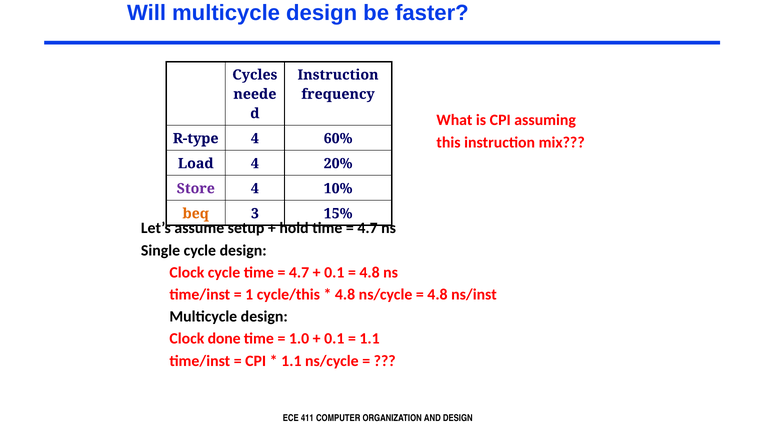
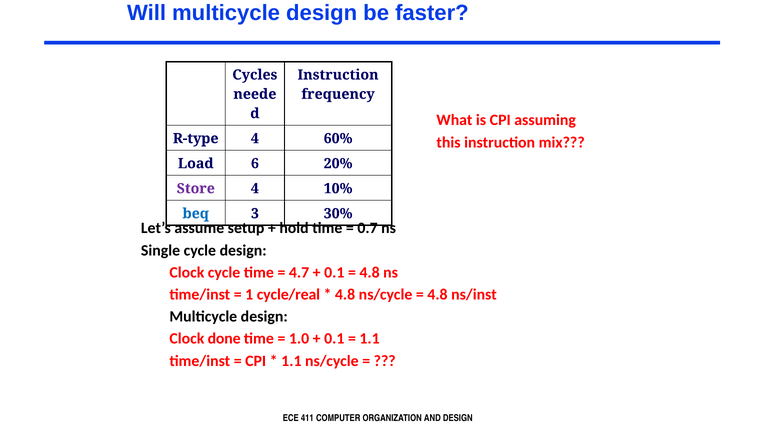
Load 4: 4 -> 6 (255, 164)
beq colour: orange -> blue (196, 214)
15%: 15% -> 30% (338, 214)
4.7: 4.7 -> 0.7 (368, 228)
cycle/this: cycle/this -> cycle/real (288, 295)
